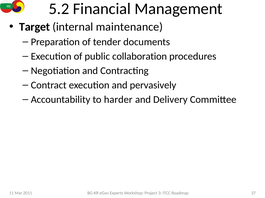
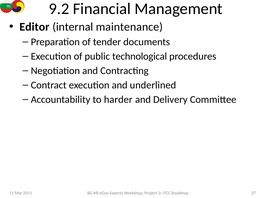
5.2: 5.2 -> 9.2 (59, 9)
Target: Target -> Editor (34, 27)
collaboration: collaboration -> technological (140, 57)
pervasively: pervasively -> underlined (153, 85)
